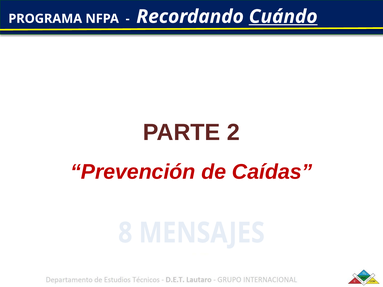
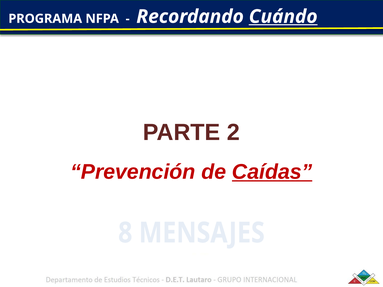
Caídas underline: none -> present (272, 172)
